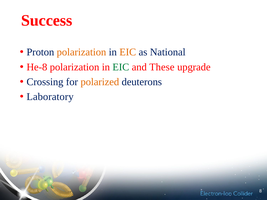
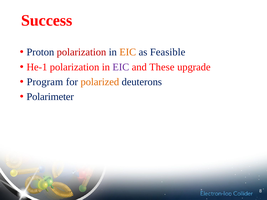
polarization colour: orange -> red (81, 52)
National: National -> Feasible (168, 52)
He-8: He-8 -> He-1 (37, 67)
EIC colour: green -> purple (121, 67)
Crossing: Crossing -> Program (45, 82)
Laboratory: Laboratory -> Polarimeter (50, 97)
